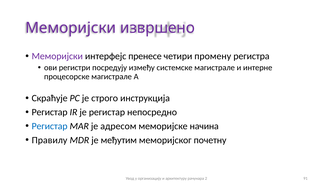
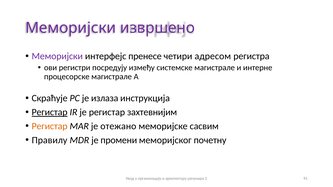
промену: промену -> адресом (213, 56)
строго: строго -> излаза (105, 98)
Регистар underline: none -> present (50, 112)
непосредно: непосредно -> захтевнијим (152, 112)
Регистар colour: blue -> orange (50, 126)
адресом: адресом -> отежано (118, 126)
начина: начина -> сасвим (204, 126)
међутим: међутим -> промени (119, 140)
